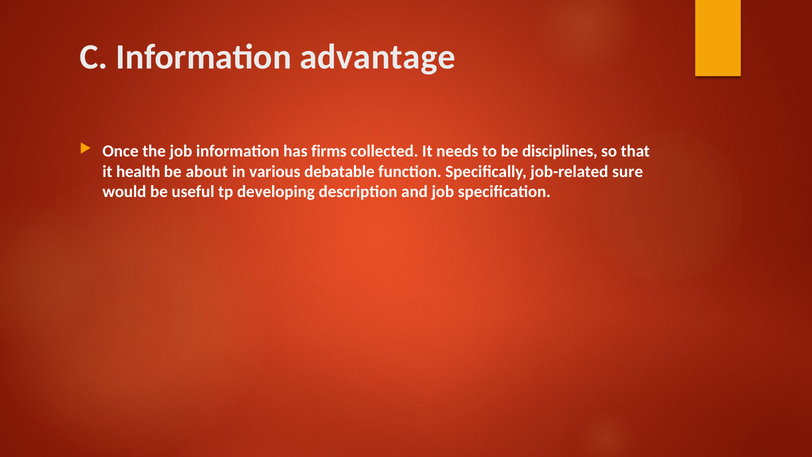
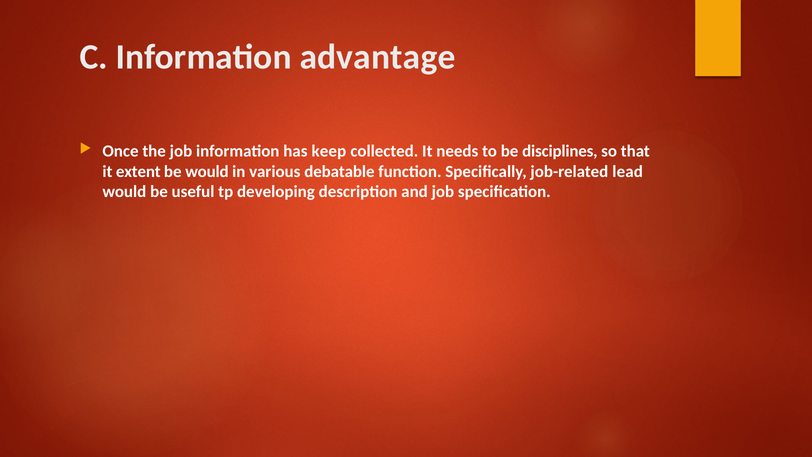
firms: firms -> keep (329, 151)
health: health -> extent (138, 171)
be about: about -> would (207, 171)
sure: sure -> lead (628, 171)
